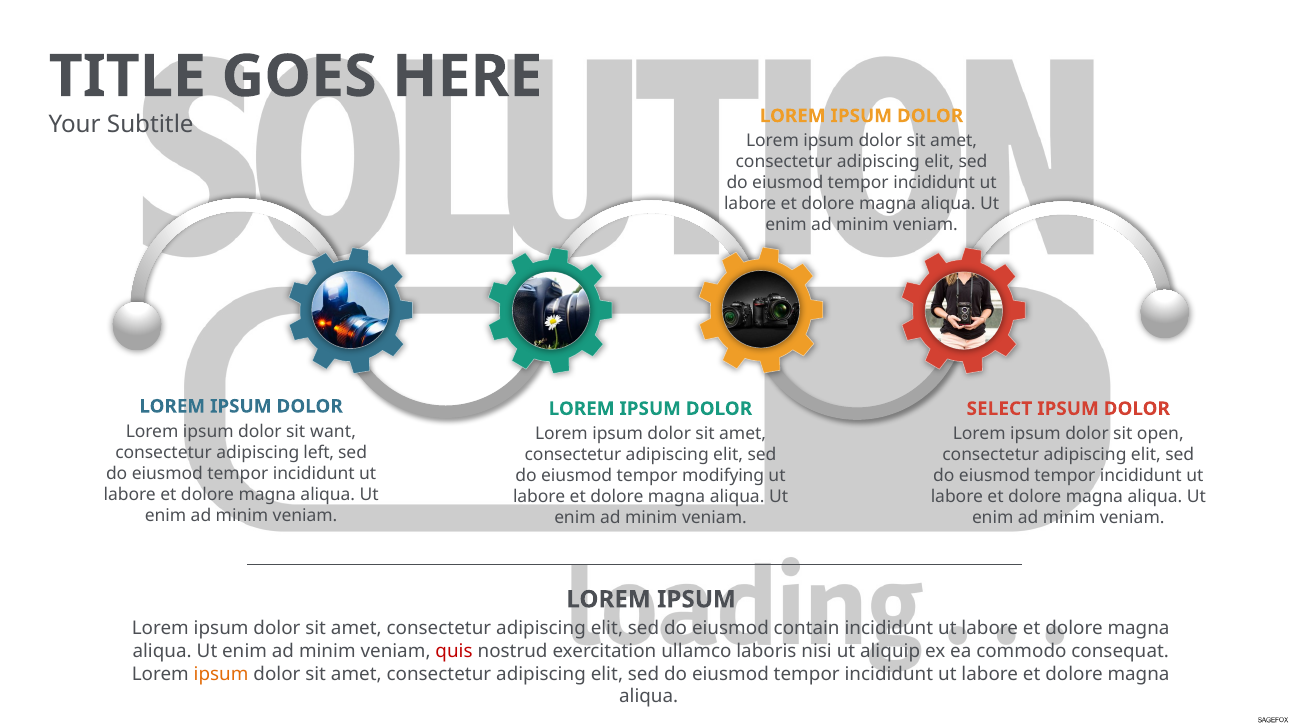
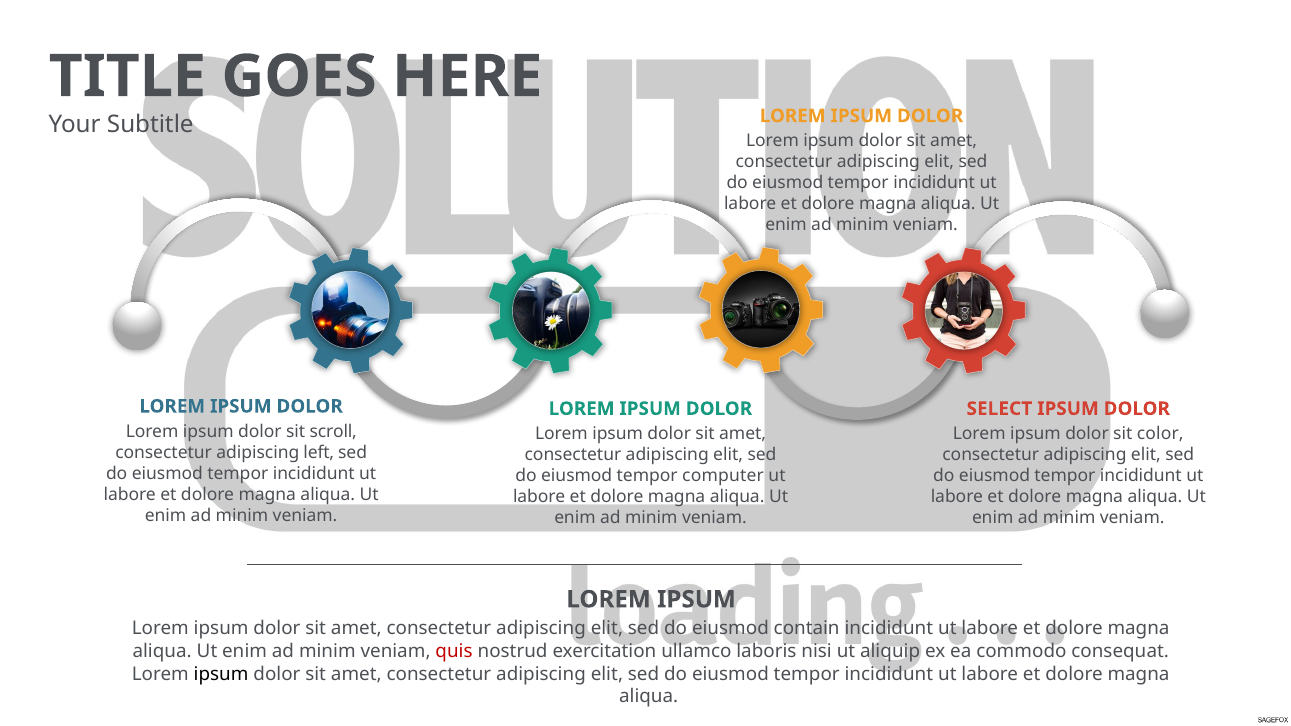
want: want -> scroll (333, 431)
open: open -> color (1160, 434)
modifying: modifying -> computer (723, 476)
ipsum colour: orange -> black (221, 674)
